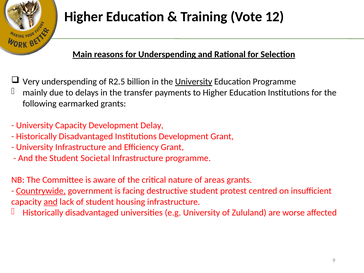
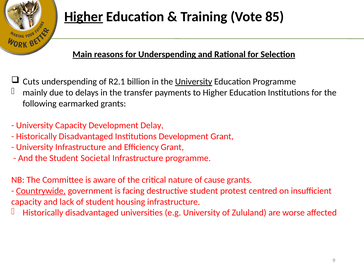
Higher underline: none -> present (84, 17)
12: 12 -> 85 (275, 17)
Very: Very -> Cuts (31, 82)
R2.5: R2.5 -> R2.1 (117, 82)
areas: areas -> cause (215, 180)
and underline: present -> none (51, 202)
